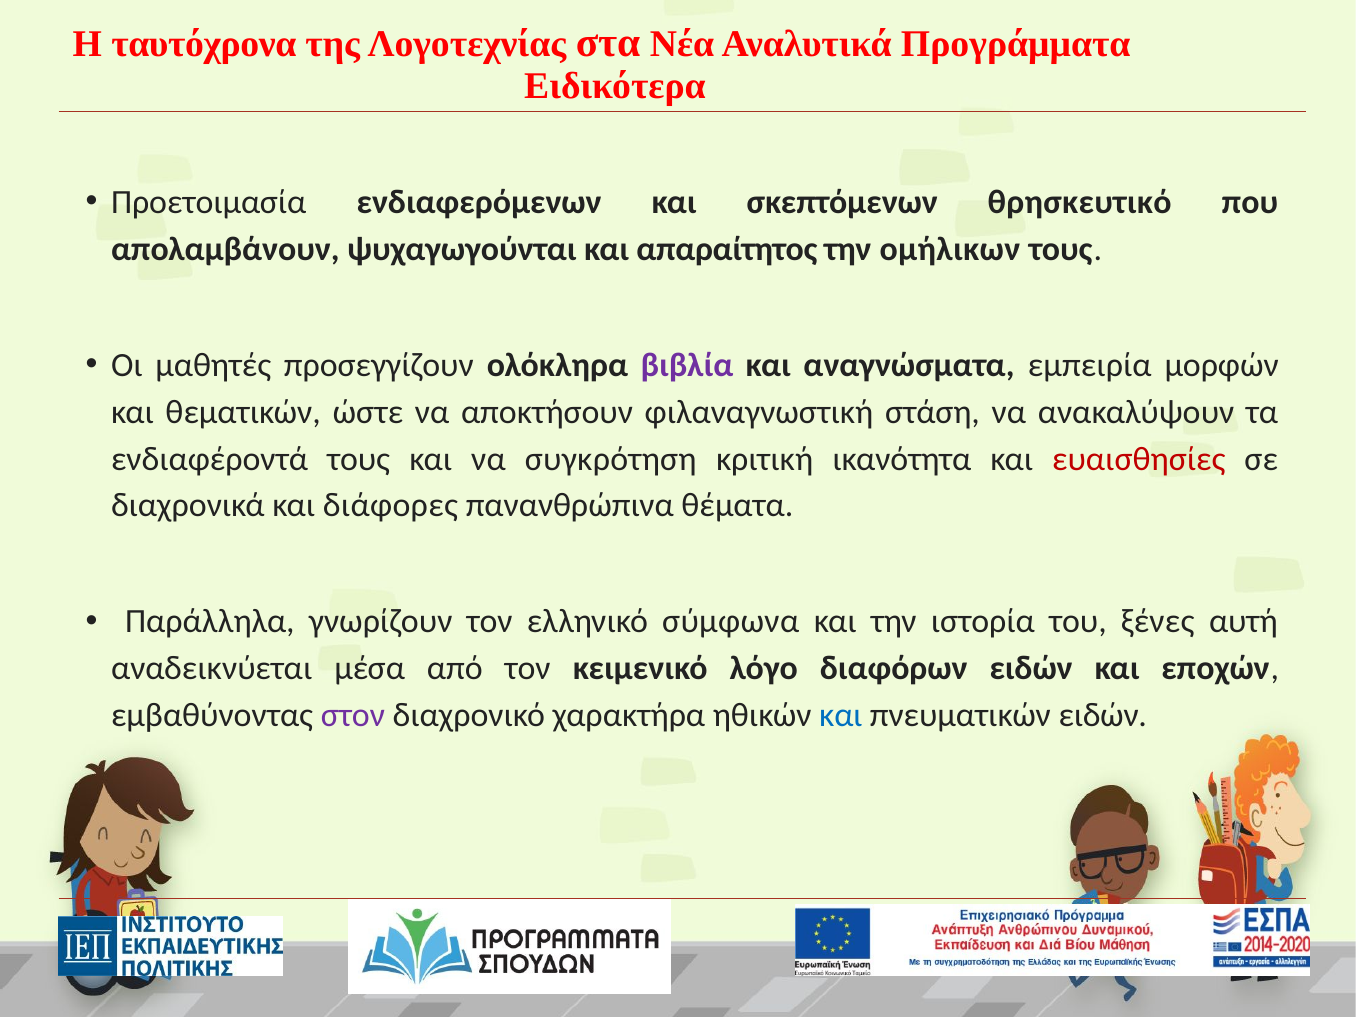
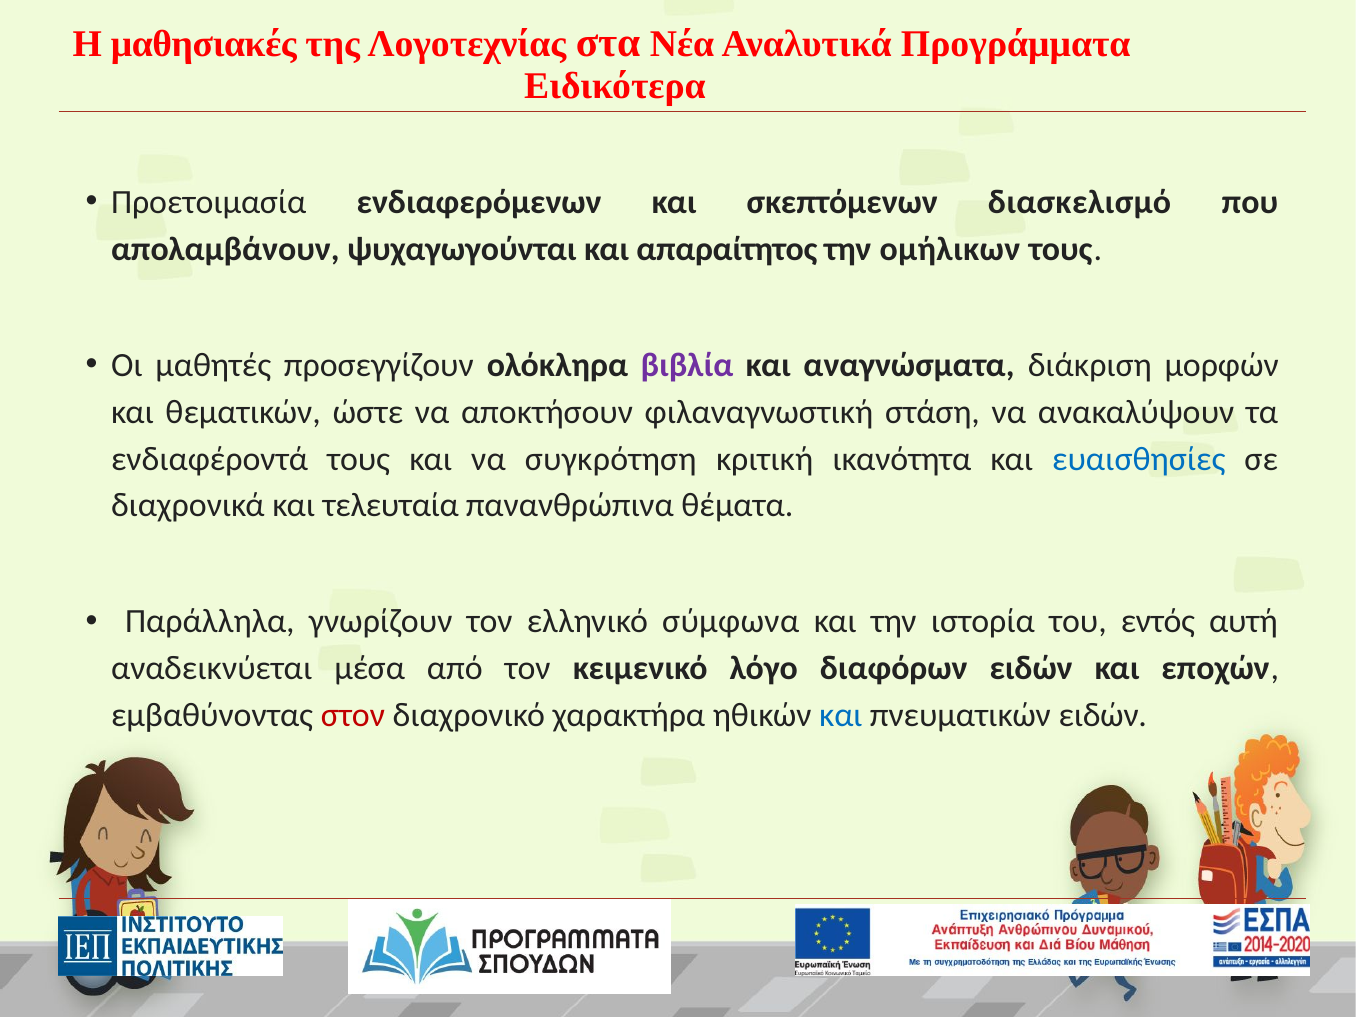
ταυτόχρονα: ταυτόχρονα -> μαθησιακές (204, 44)
θρησκευτικό: θρησκευτικό -> διασκελισμό (1080, 202)
εμπειρία: εμπειρία -> διάκριση (1090, 365)
ευαισθησίες colour: red -> blue (1139, 459)
διάφορες: διάφορες -> τελευταία (391, 506)
ξένες: ξένες -> εντός (1158, 622)
στον colour: purple -> red (353, 715)
